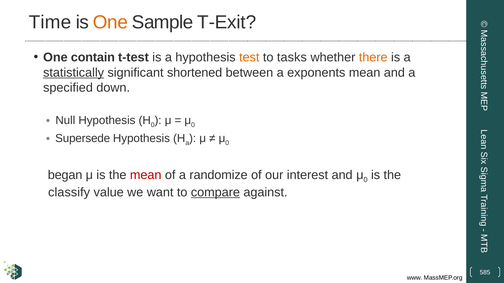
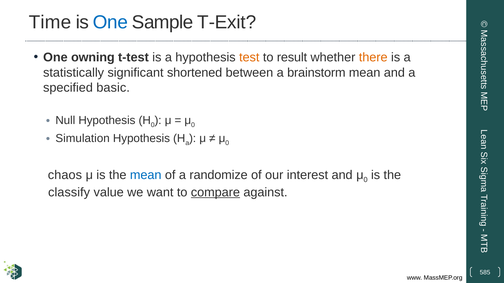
One colour: orange -> blue (110, 22)
contain: contain -> owning (93, 58)
tasks: tasks -> result (292, 58)
statistically underline: present -> none (74, 73)
exponents: exponents -> brainstorm (316, 73)
down: down -> basic (113, 88)
Supersede: Supersede -> Simulation (83, 139)
began: began -> chaos (65, 175)
mean colour: red -> blue (146, 175)
